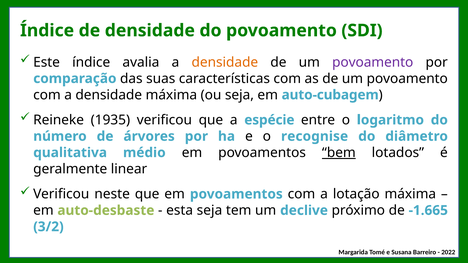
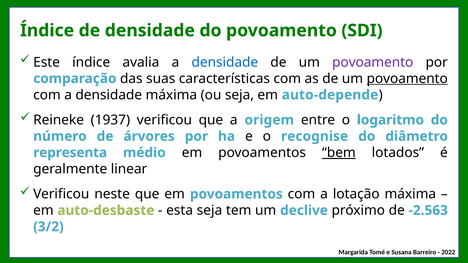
densidade colour: orange -> blue (225, 62)
povoamento underline: none -> present (407, 79)
auto-cubagem: auto-cubagem -> auto-depende (330, 95)
1935: 1935 -> 1937 (110, 120)
espécie: espécie -> origem (269, 120)
qualitativa: qualitativa -> representa (70, 153)
-1.665: -1.665 -> -2.563 (428, 211)
